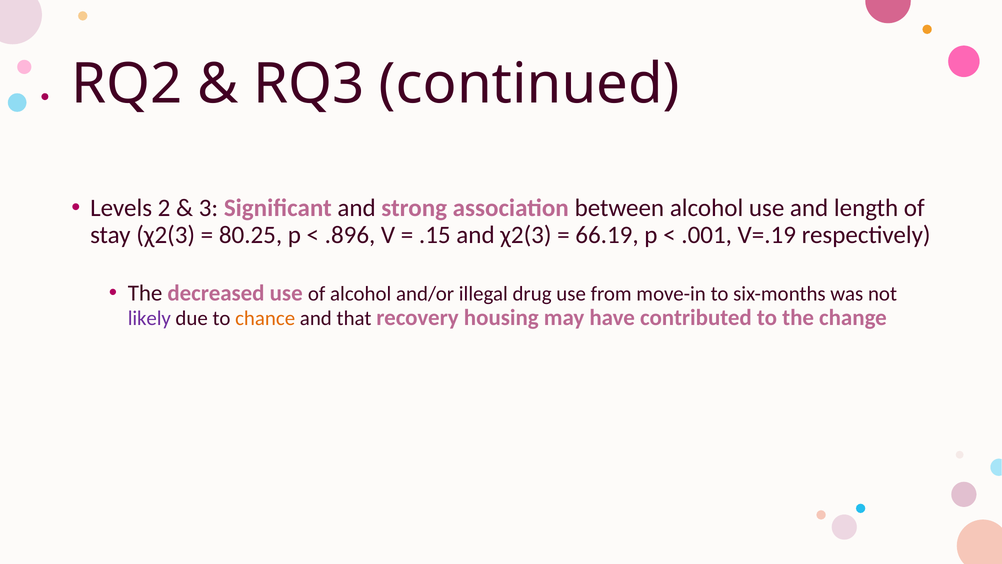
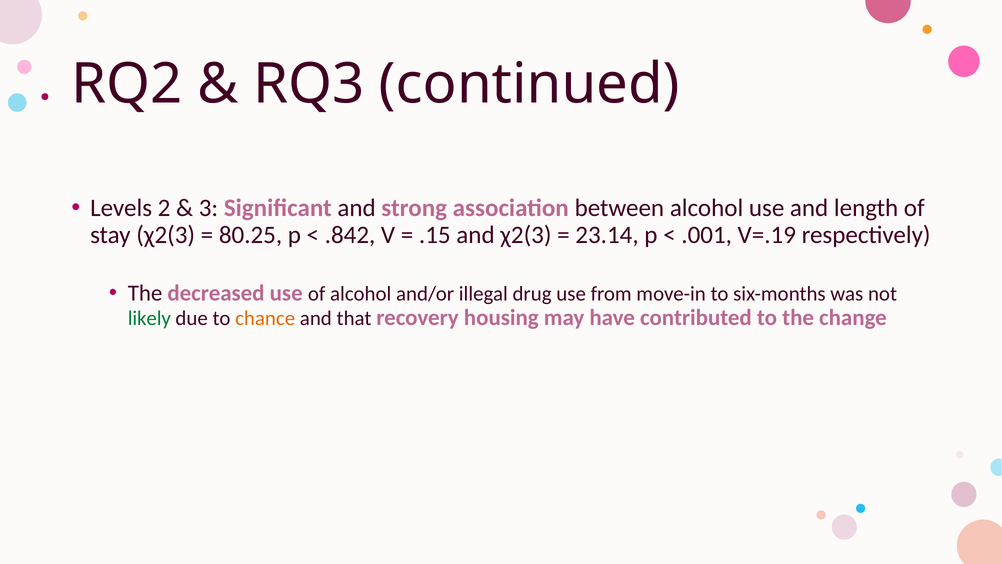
.896: .896 -> .842 (350, 235)
66.19: 66.19 -> 23.14 (607, 235)
likely colour: purple -> green (149, 318)
